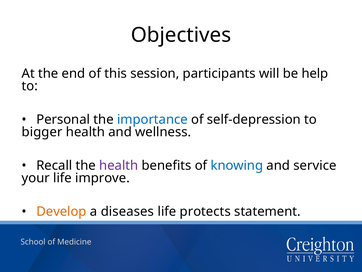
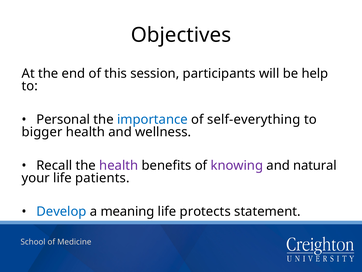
self-depression: self-depression -> self-everything (254, 119)
knowing colour: blue -> purple (237, 165)
service: service -> natural (315, 165)
improve: improve -> patients (102, 178)
Develop colour: orange -> blue (61, 211)
diseases: diseases -> meaning (127, 211)
